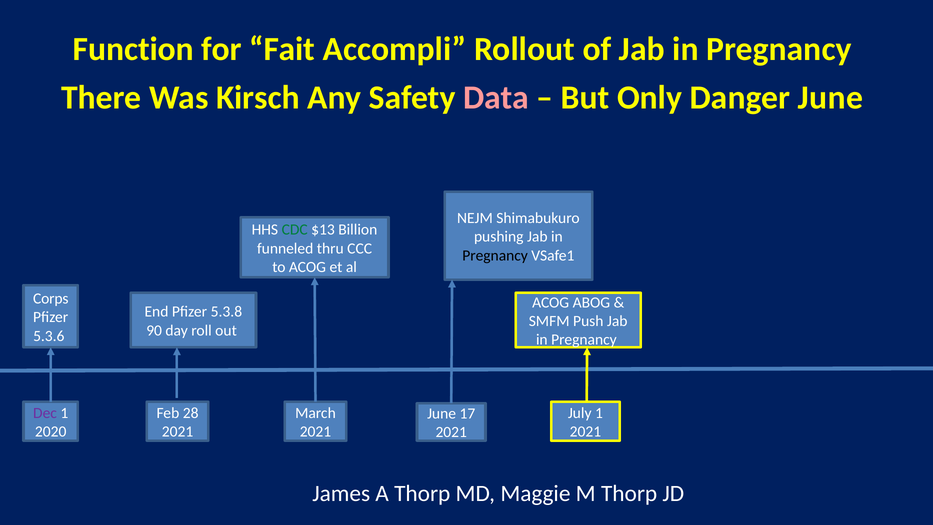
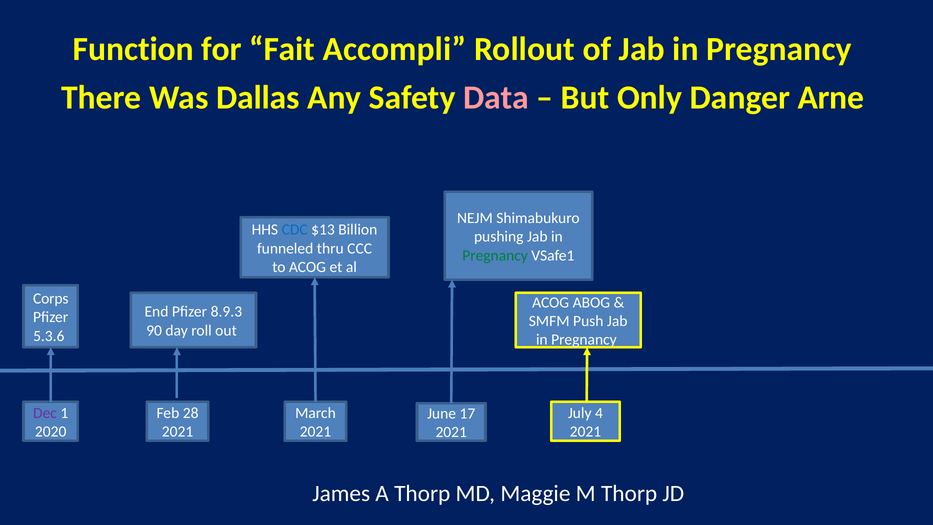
Kirsch: Kirsch -> Dallas (258, 98)
Danger June: June -> Arne (831, 98)
CDC colour: green -> blue (295, 230)
Pregnancy colour: black -> green (495, 255)
5.3.8: 5.3.8 -> 8.9.3 (226, 312)
July 1: 1 -> 4 (599, 413)
